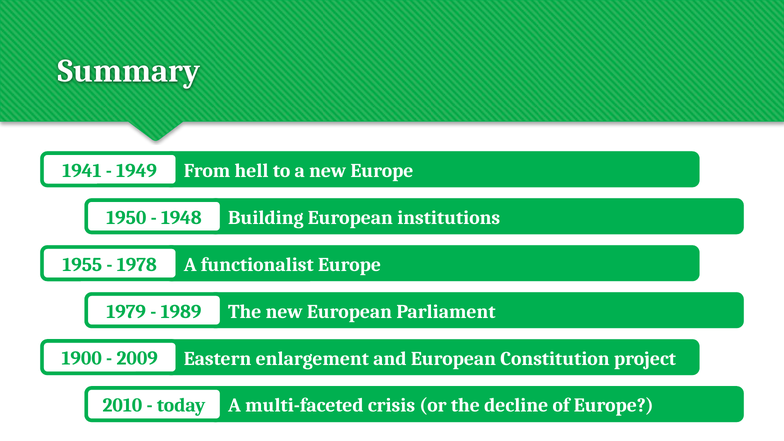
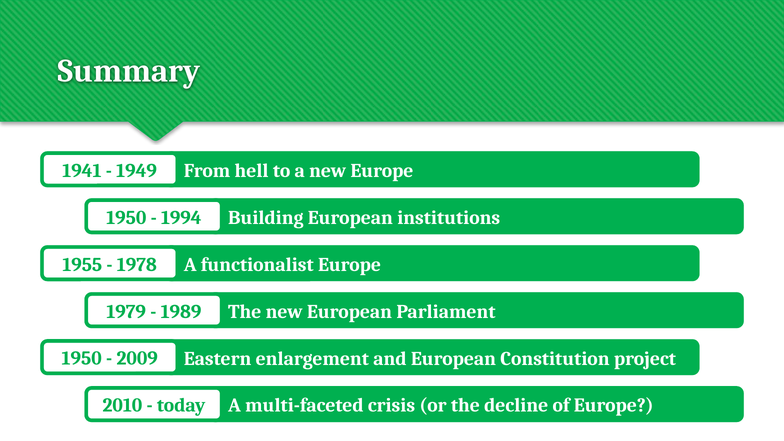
1948: 1948 -> 1994 (181, 218)
1900: 1900 -> 1950 (82, 359)
